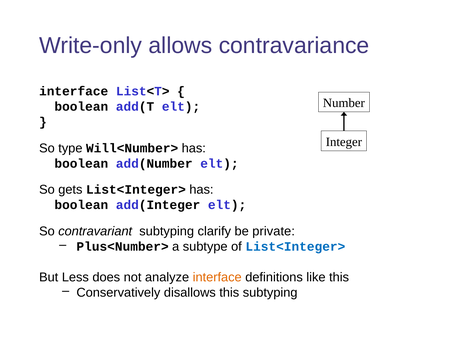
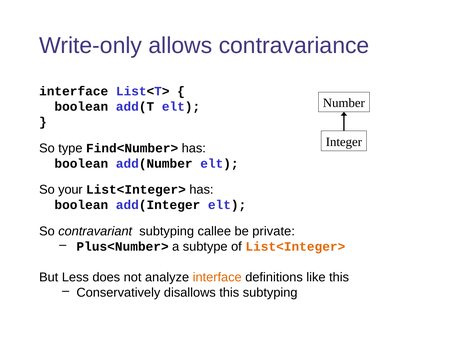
Will<Number>: Will<Number> -> Find<Number> (132, 148)
gets: gets -> your (70, 190)
clarify: clarify -> callee (214, 231)
List<Integer> colour: blue -> orange (295, 247)
